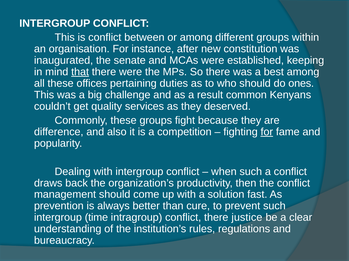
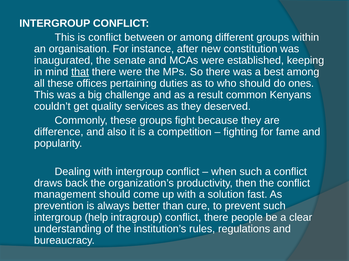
for underline: present -> none (267, 132)
time: time -> help (96, 218)
justice: justice -> people (247, 218)
